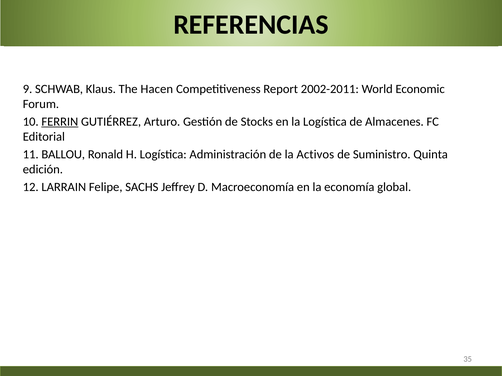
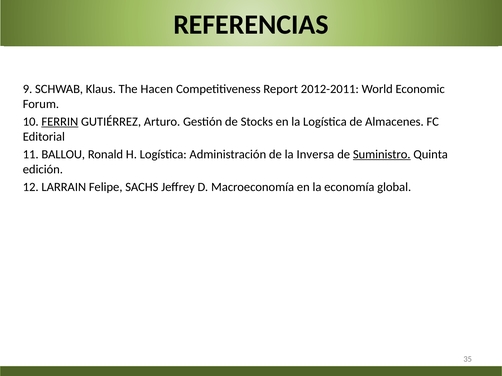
2002-2011: 2002-2011 -> 2012-2011 (330, 89)
Activos: Activos -> Inversa (315, 155)
Suministro underline: none -> present (382, 155)
